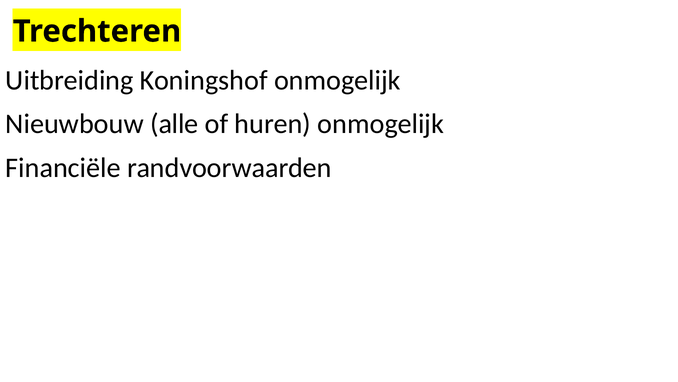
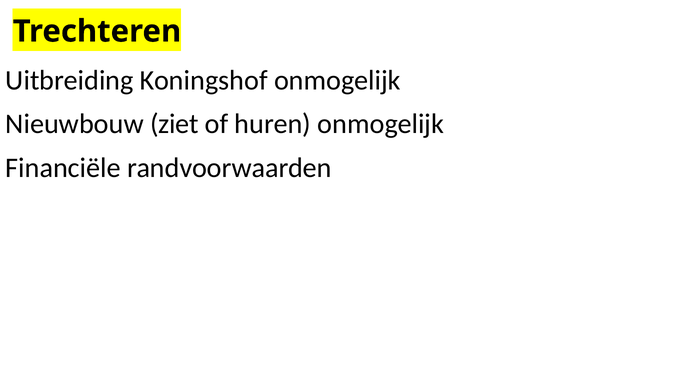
alle: alle -> ziet (174, 124)
